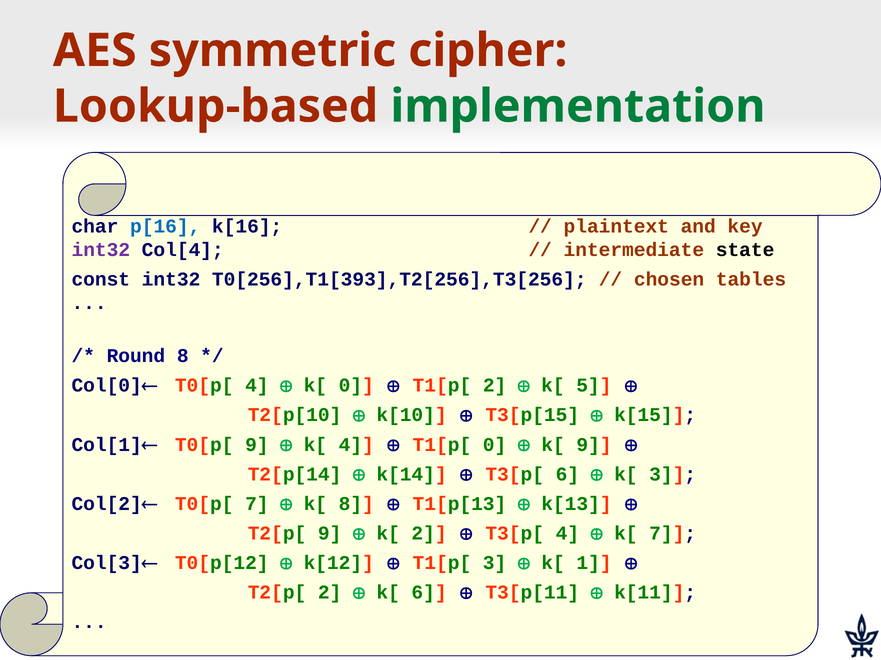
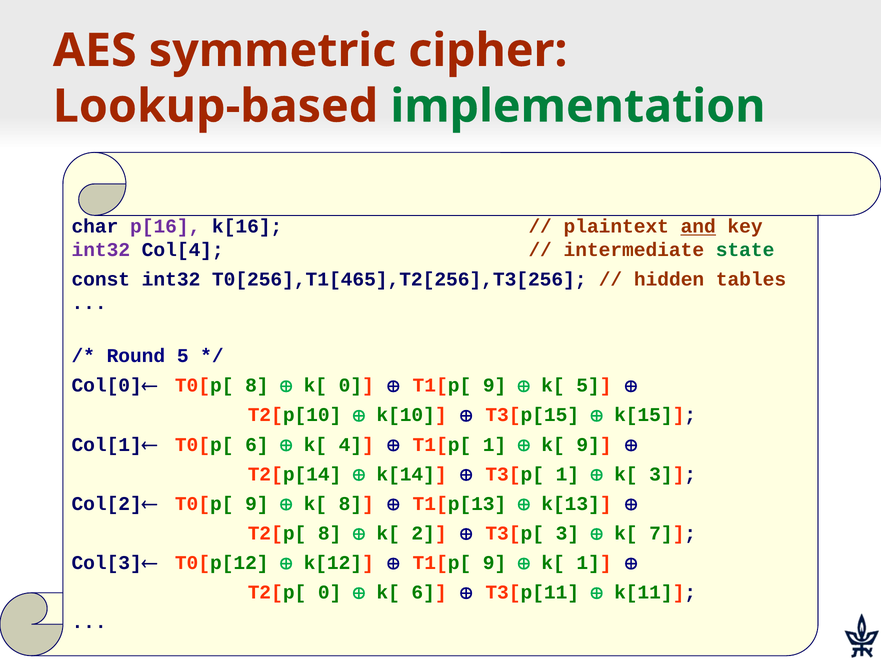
p[16 colour: blue -> purple (165, 227)
and underline: none -> present (698, 227)
state colour: black -> green (745, 250)
T0[256],T1[393],T2[256],T3[256: T0[256],T1[393],T2[256],T3[256 -> T0[256],T1[465],T2[256],T3[256 (399, 280)
chosen: chosen -> hidden (669, 280)
Round 8: 8 -> 5 (183, 356)
T0[p[ 4: 4 -> 8 (257, 386)
2: 2 -> 9 (495, 386)
T0[p[ 9: 9 -> 6 (257, 445)
T1[p[ 0: 0 -> 1 (495, 445)
T3[p[ 6: 6 -> 1 (567, 475)
T0[p[ 7: 7 -> 9 (257, 504)
T2[p[ 9: 9 -> 8 (330, 534)
T3[p[ 4: 4 -> 3 (567, 534)
3: 3 -> 9 (495, 563)
T2[p[ 2: 2 -> 0 (330, 593)
